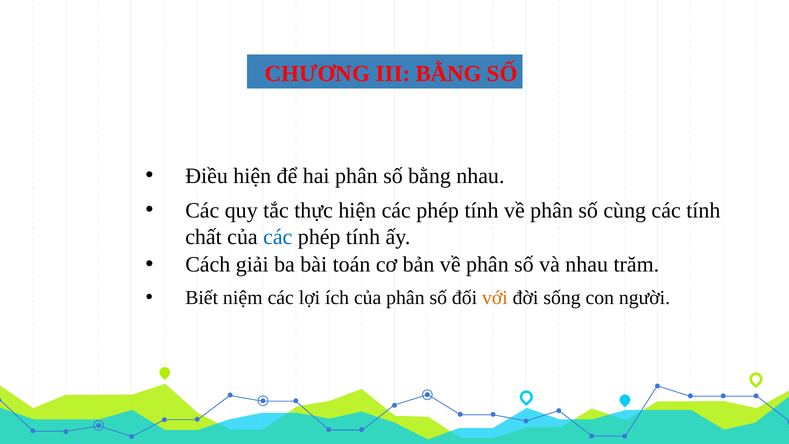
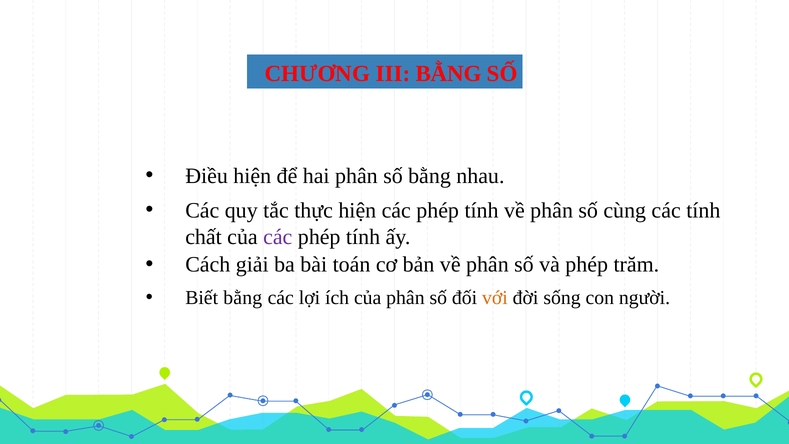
các colour: blue -> purple (278, 237)
và nhau: nhau -> phép (587, 265)
Biết niệm: niệm -> bằng (243, 298)
